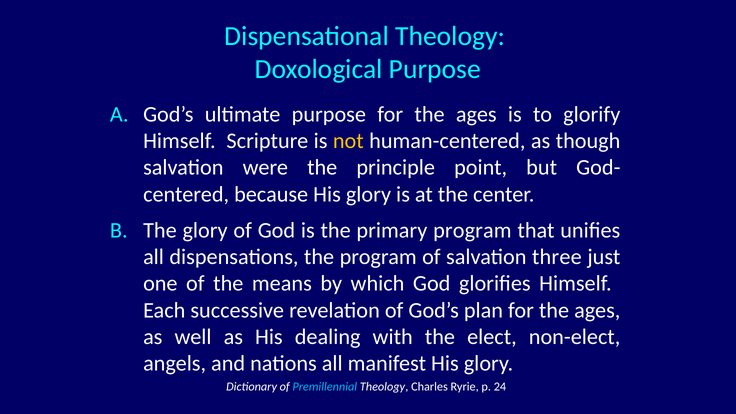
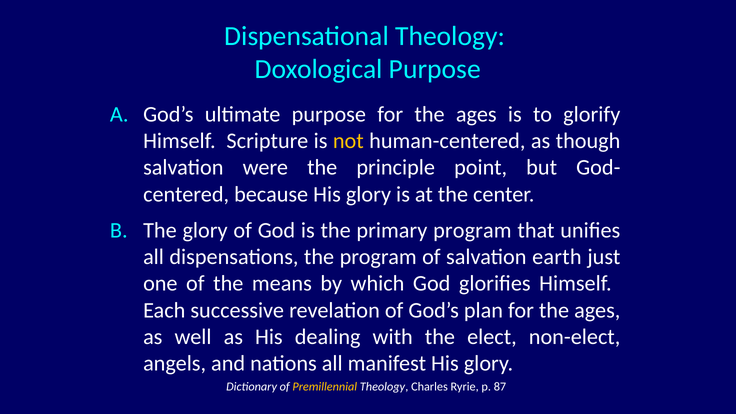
three: three -> earth (557, 257)
Premillennial colour: light blue -> yellow (325, 387)
24: 24 -> 87 (500, 387)
